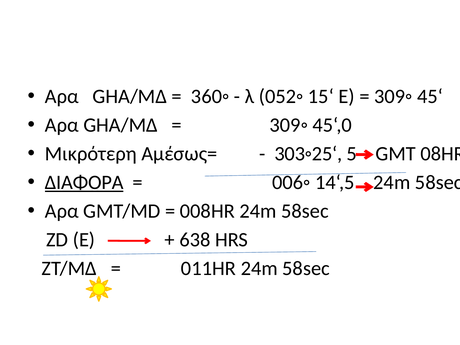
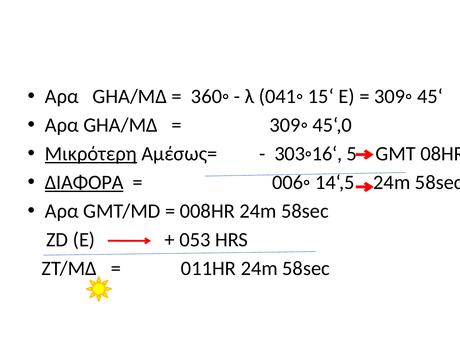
052◦: 052◦ -> 041◦ (281, 97)
Μικρότερη underline: none -> present (91, 154)
303◦25‘: 303◦25‘ -> 303◦16‘ (308, 154)
638: 638 -> 053 (195, 240)
